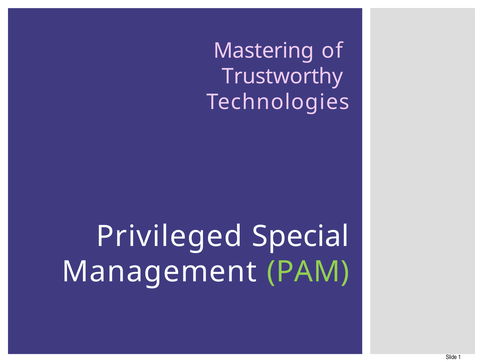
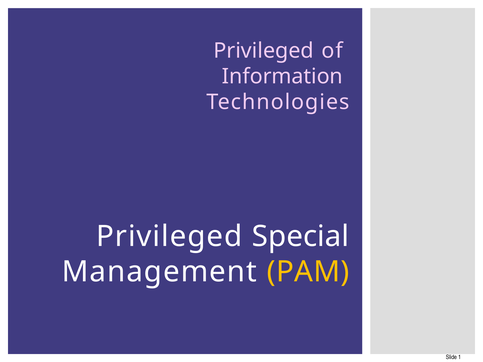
Mastering: Mastering -> Privileged (264, 51)
Trustworthy: Trustworthy -> Information (282, 77)
PAM colour: light green -> yellow (308, 272)
